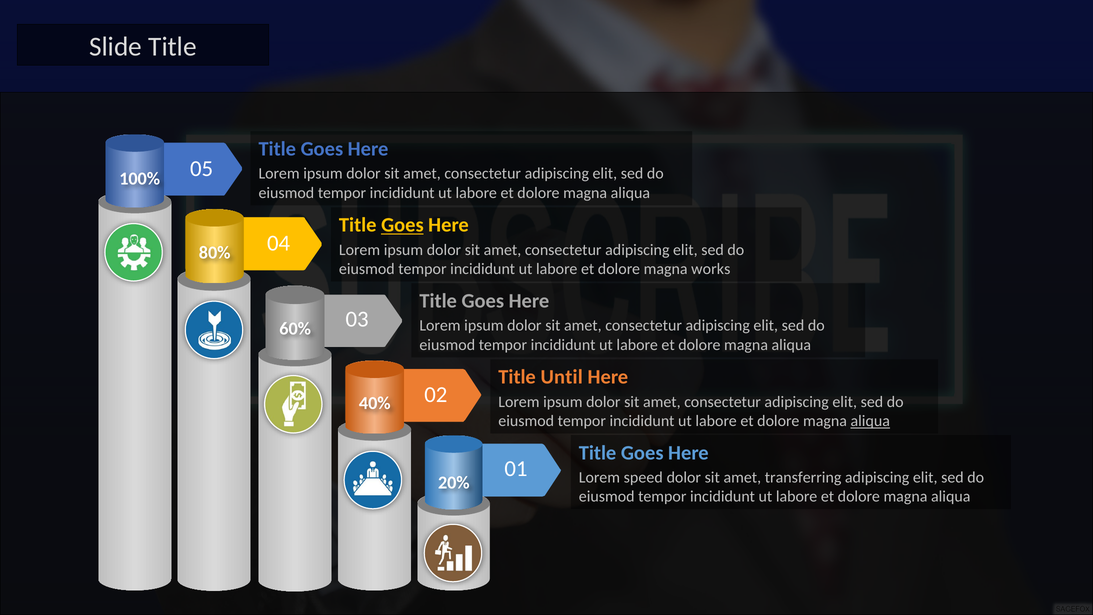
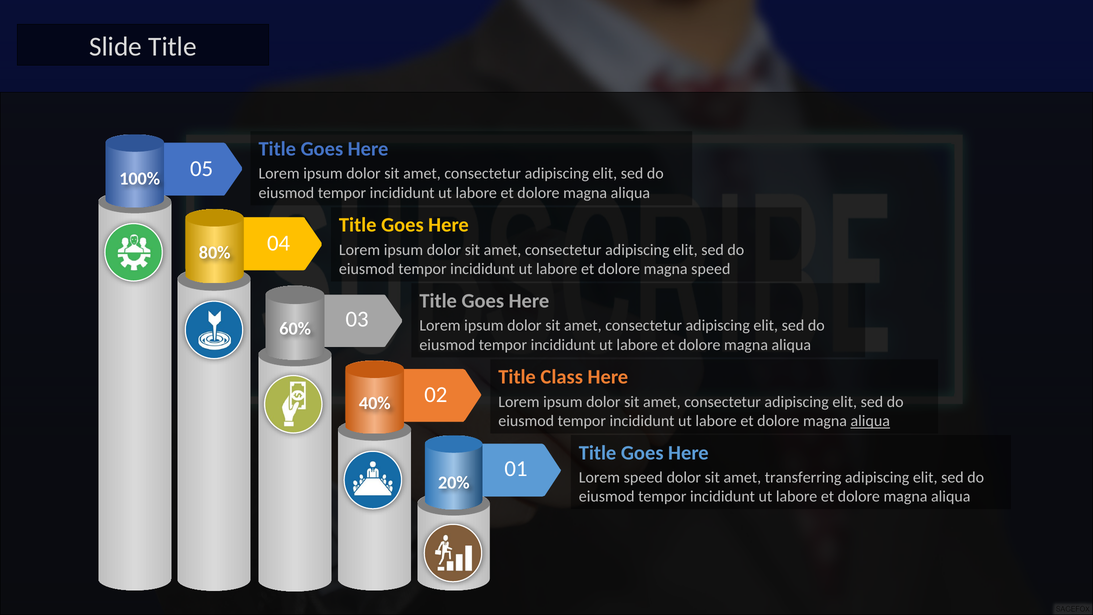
Goes underline: present -> none (402, 225)
magna works: works -> speed (711, 269)
Until: Until -> Class (562, 377)
